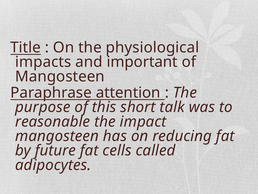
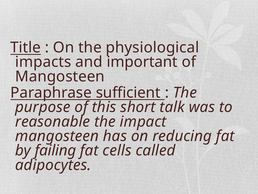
attention: attention -> sufficient (128, 92)
future: future -> failing (55, 150)
